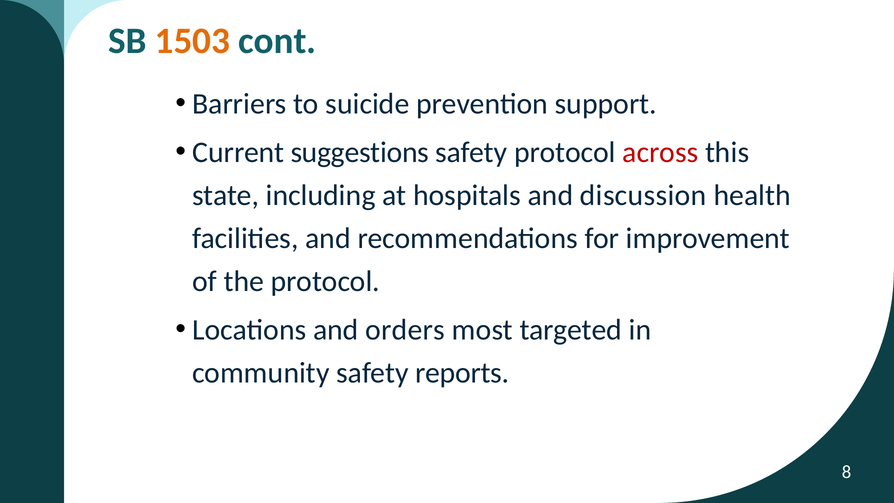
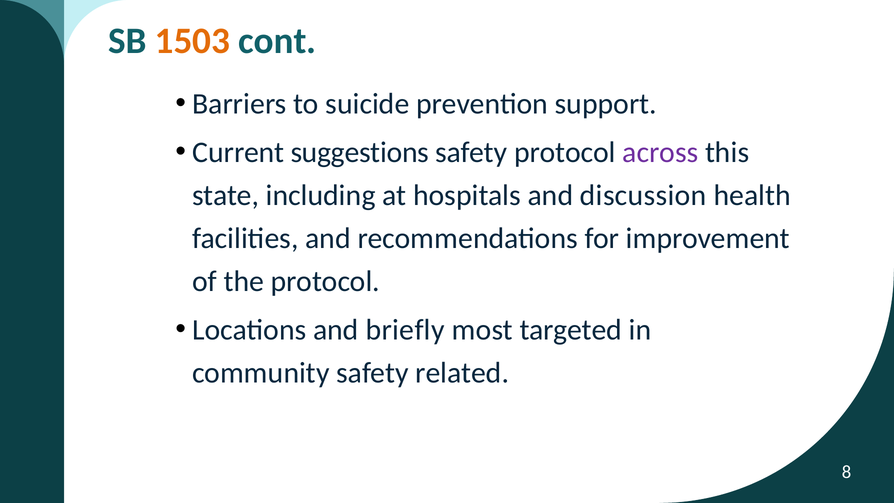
across colour: red -> purple (660, 152)
orders: orders -> briefly (405, 330)
reports: reports -> related (462, 373)
